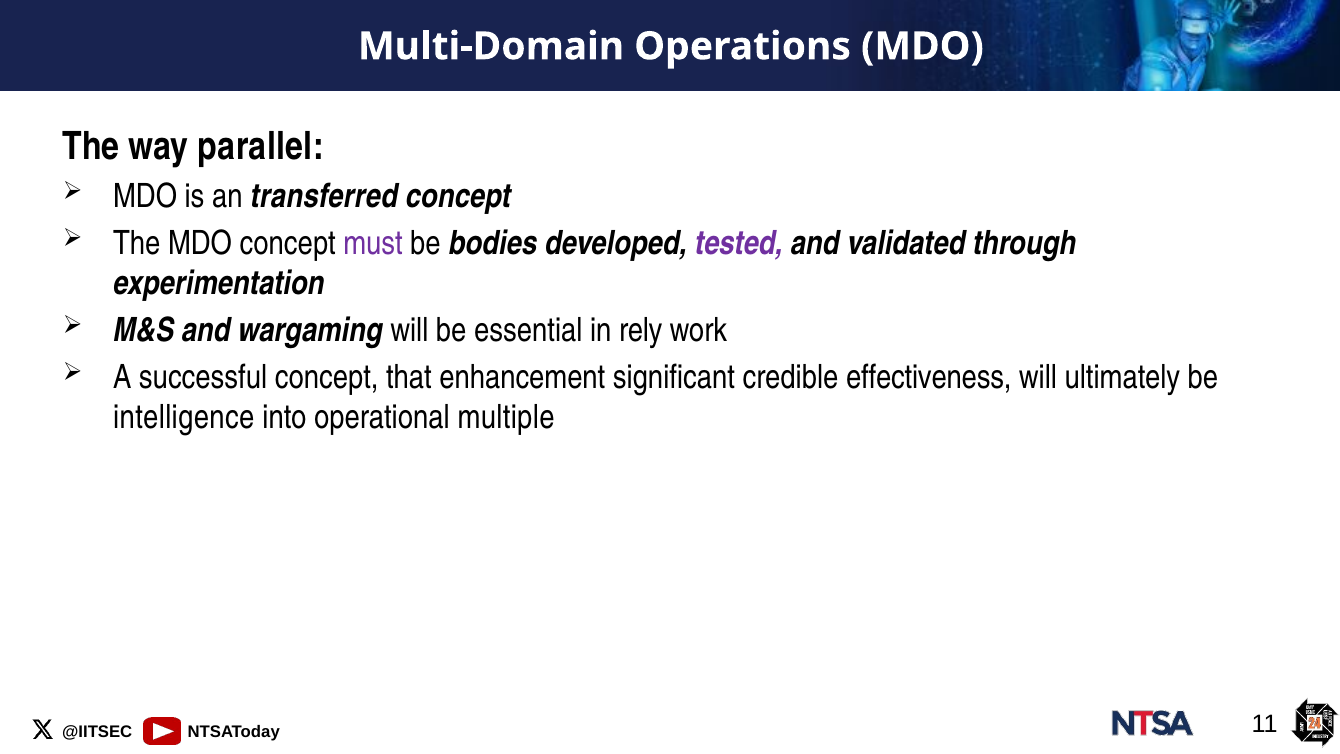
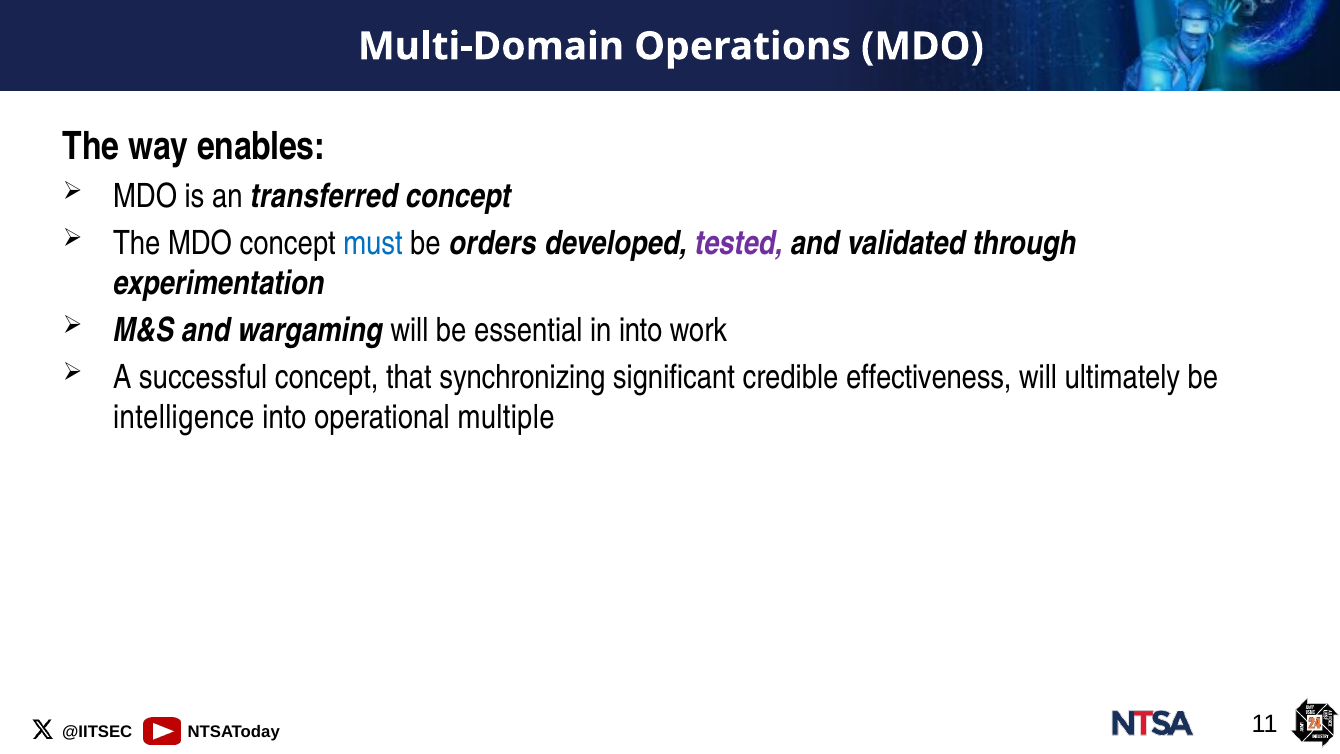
parallel: parallel -> enables (261, 146)
must colour: purple -> blue (373, 243)
bodies: bodies -> orders (493, 243)
in rely: rely -> into (641, 330)
enhancement: enhancement -> synchronizing (522, 377)
